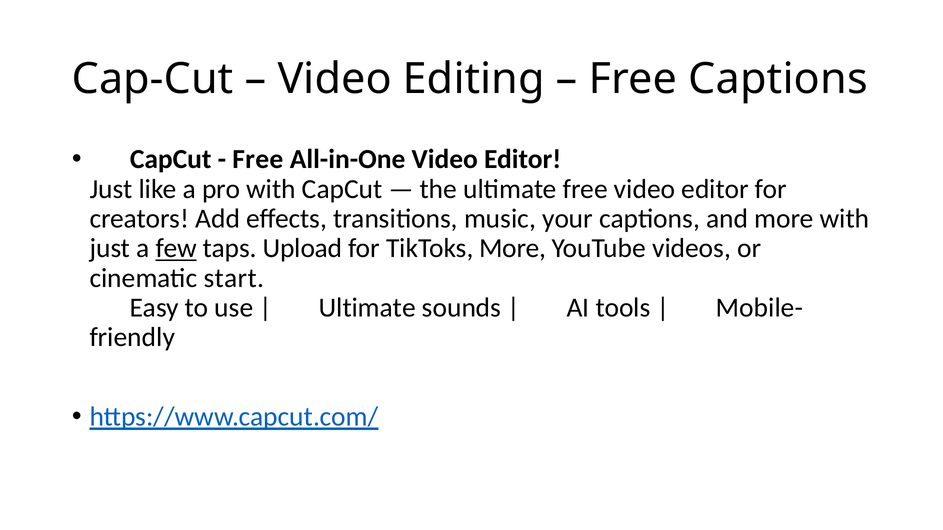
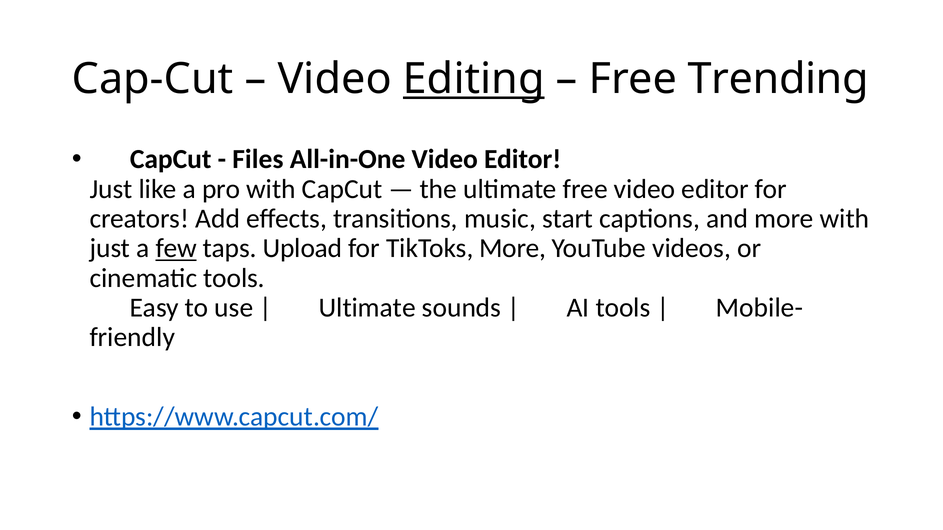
Editing underline: none -> present (474, 79)
Free Captions: Captions -> Trending (778, 79)
Free: Free -> Files (258, 159)
your: your -> start (568, 219)
cinematic start: start -> tools (234, 278)
